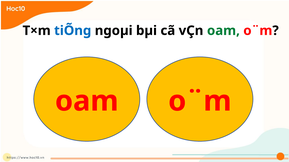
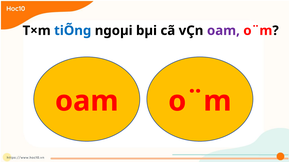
oam colour: green -> purple (223, 31)
